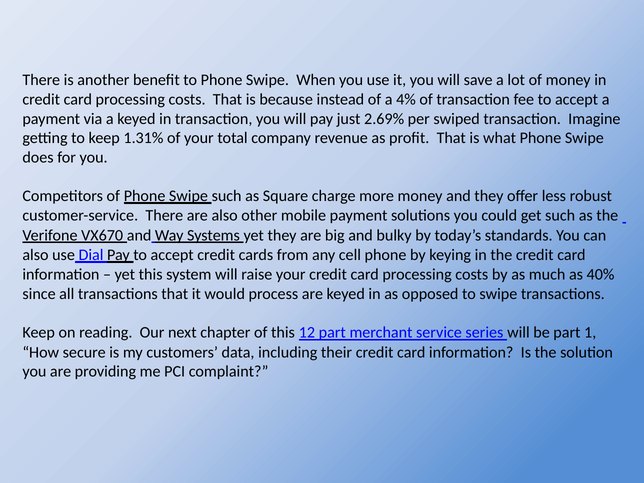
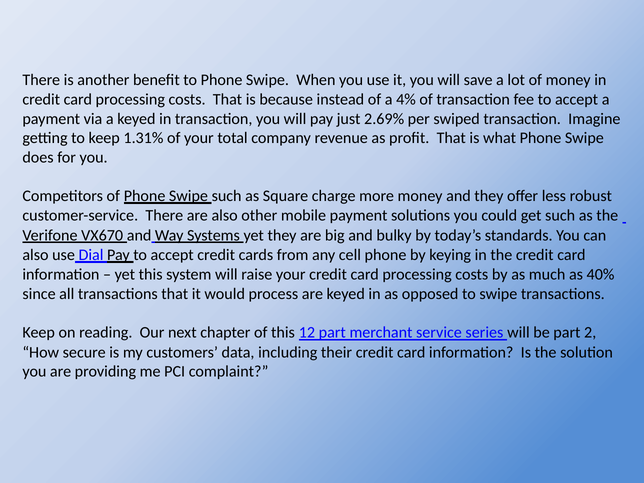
1: 1 -> 2 (590, 333)
